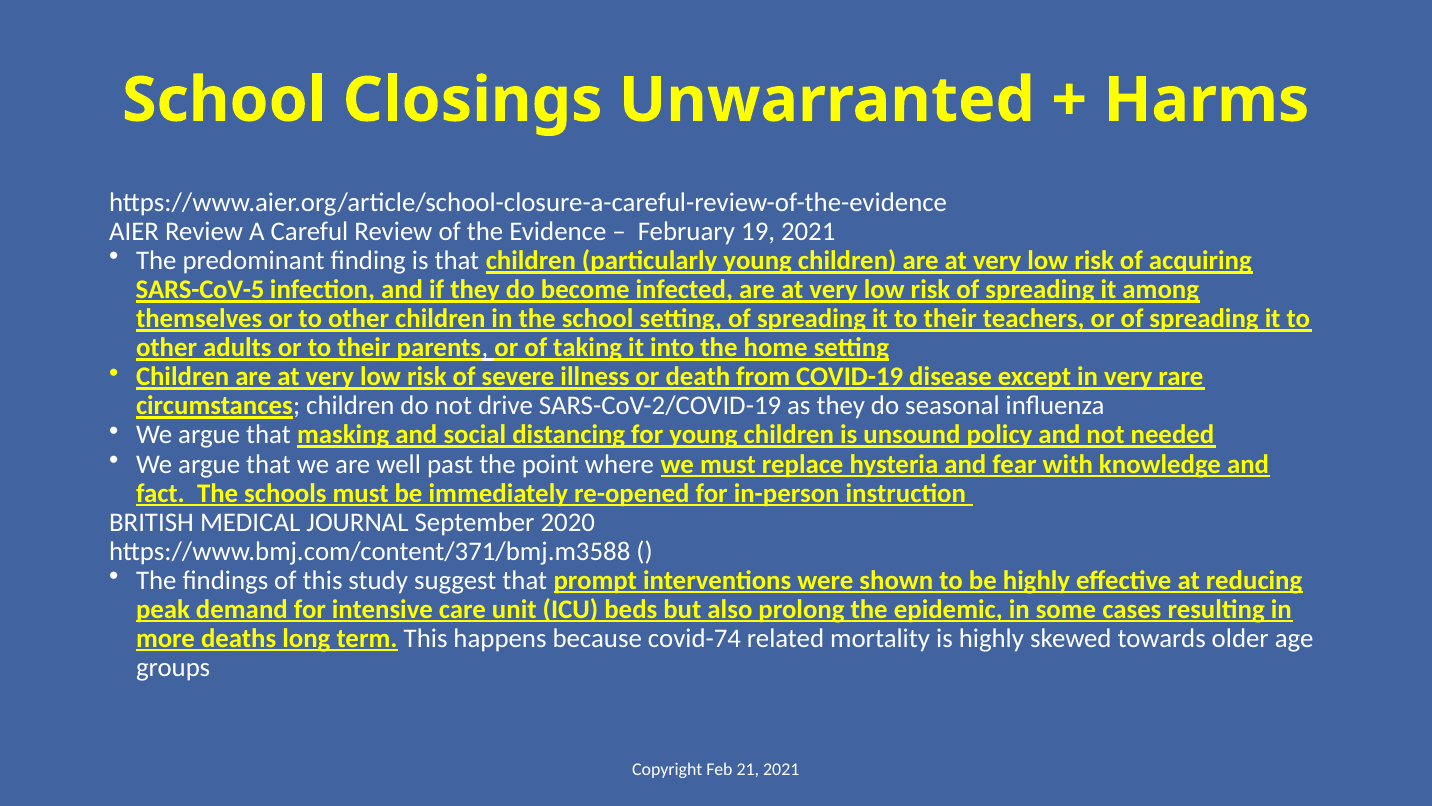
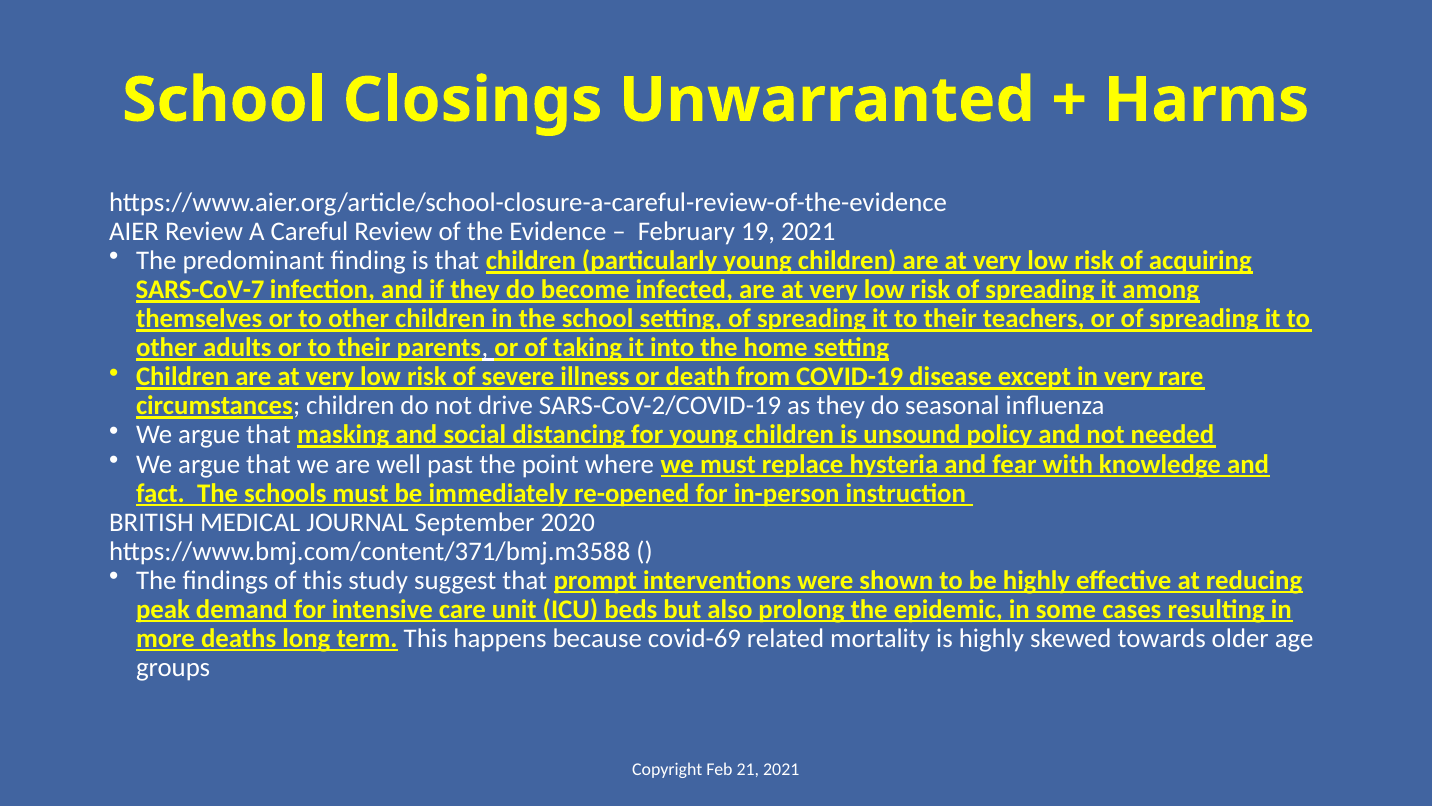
SARS-CoV-5: SARS-CoV-5 -> SARS-CoV-7 (200, 290)
covid-74: covid-74 -> covid-69 (694, 638)
